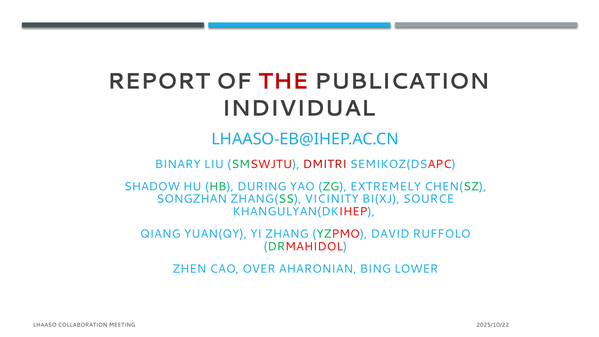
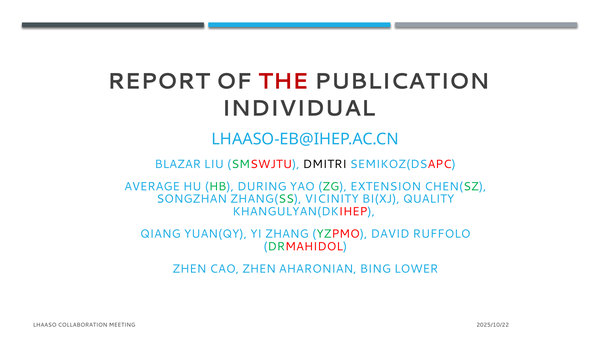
BINARY: BINARY -> BLAZAR (178, 164)
DMITRI colour: red -> black (325, 164)
SHADOW: SHADOW -> AVERAGE (152, 187)
EXTREMELY: EXTREMELY -> EXTENSION (386, 187)
SOURCE: SOURCE -> QUALITY (429, 199)
CAO OVER: OVER -> ZHEN (259, 269)
